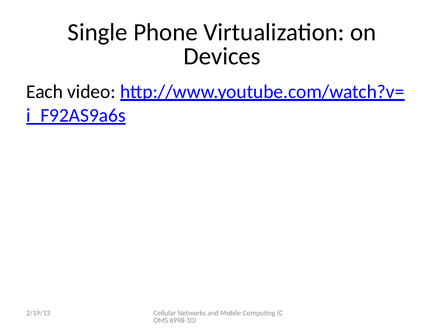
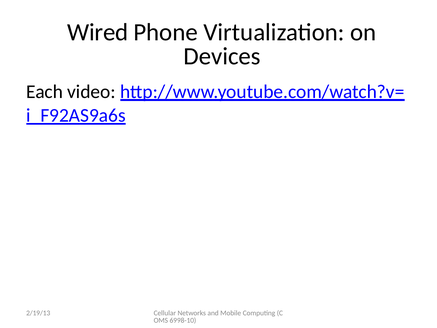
Single: Single -> Wired (98, 32)
